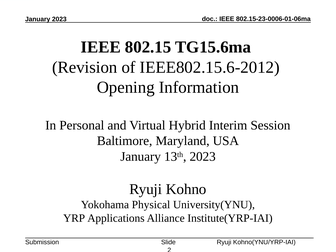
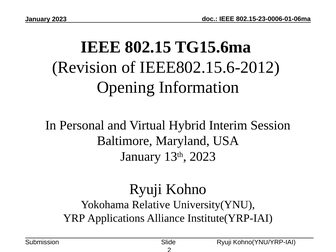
Physical: Physical -> Relative (151, 205)
